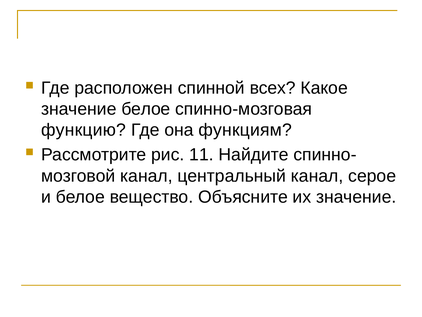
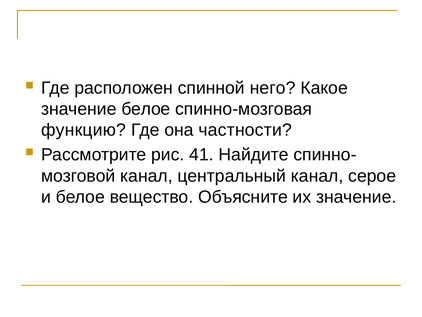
всех: всех -> него (273, 88)
функциям: функциям -> частности (245, 130)
11: 11 -> 41 (202, 155)
